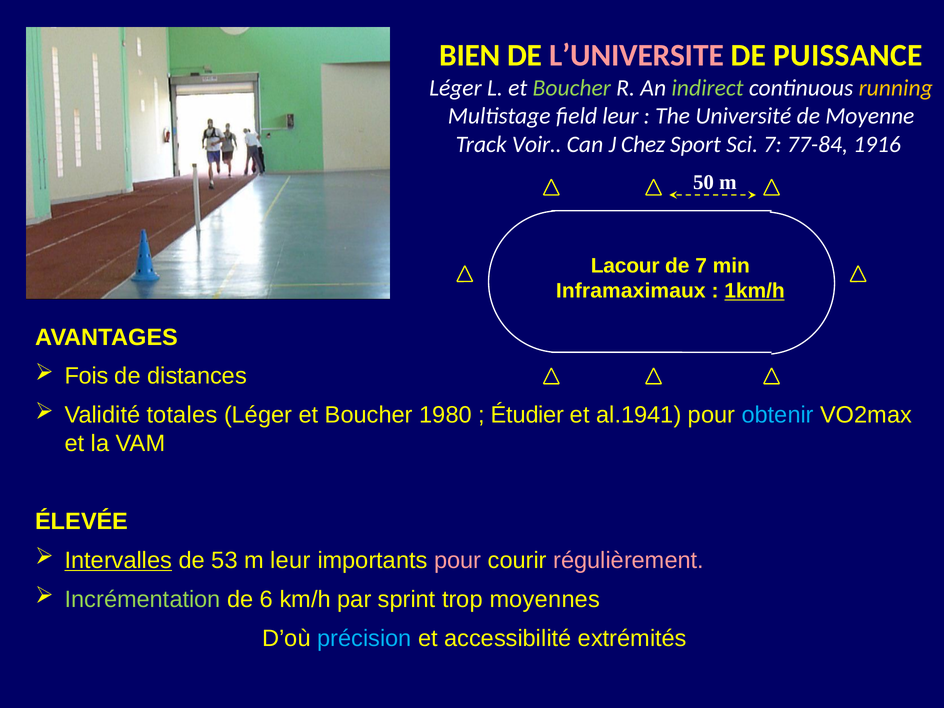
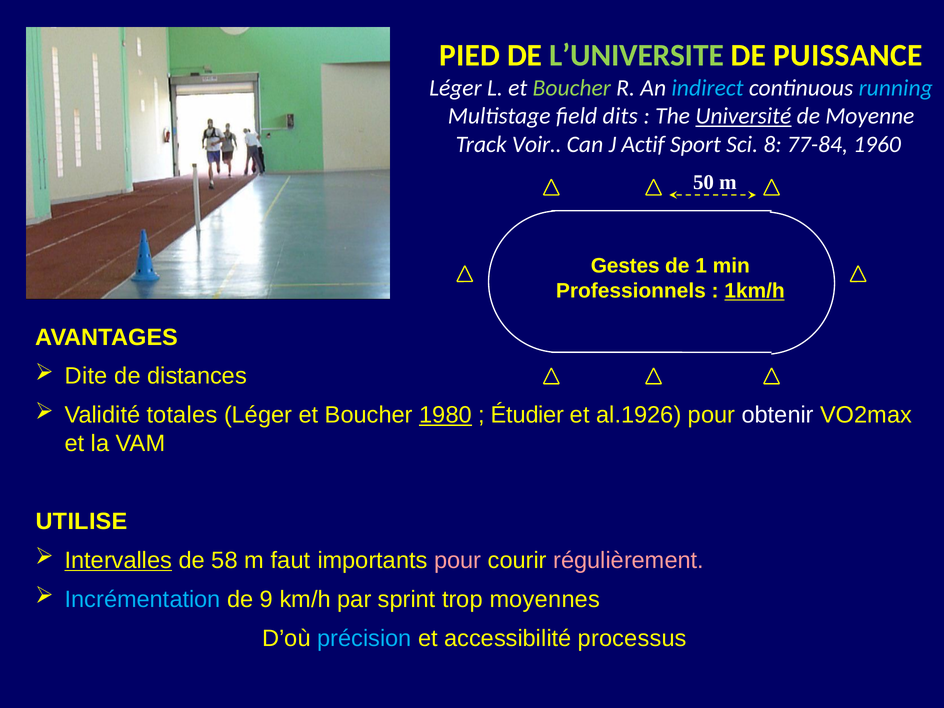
BIEN: BIEN -> PIED (470, 55)
L’UNIVERSITE colour: pink -> light green (637, 55)
indirect colour: light green -> light blue (708, 88)
running colour: yellow -> light blue (896, 88)
field leur: leur -> dits (620, 116)
Université underline: none -> present (743, 116)
Chez: Chez -> Actif (643, 144)
Sci 7: 7 -> 8 (773, 144)
1916: 1916 -> 1960 (877, 144)
Lacour: Lacour -> Gestes (625, 266)
de 7: 7 -> 1 (701, 266)
Inframaximaux: Inframaximaux -> Professionnels (631, 291)
Fois: Fois -> Dite (86, 376)
1980 underline: none -> present (446, 415)
al.1941: al.1941 -> al.1926 (639, 415)
obtenir colour: light blue -> white (778, 415)
ÉLEVÉE: ÉLEVÉE -> UTILISE (82, 521)
53: 53 -> 58 (225, 560)
m leur: leur -> faut (291, 560)
Incrémentation colour: light green -> light blue (143, 599)
6: 6 -> 9 (267, 599)
extrémités: extrémités -> processus (632, 638)
